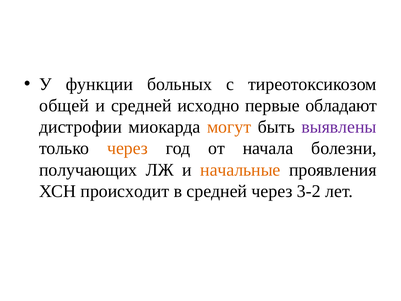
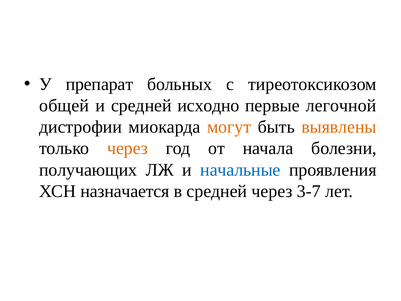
функции: функции -> препарат (99, 84)
обладают: обладают -> легочной (341, 106)
выявлены colour: purple -> orange (339, 127)
начальные colour: orange -> blue (240, 170)
происходит: происходит -> назначается (125, 191)
3-2: 3-2 -> 3-7 (309, 191)
